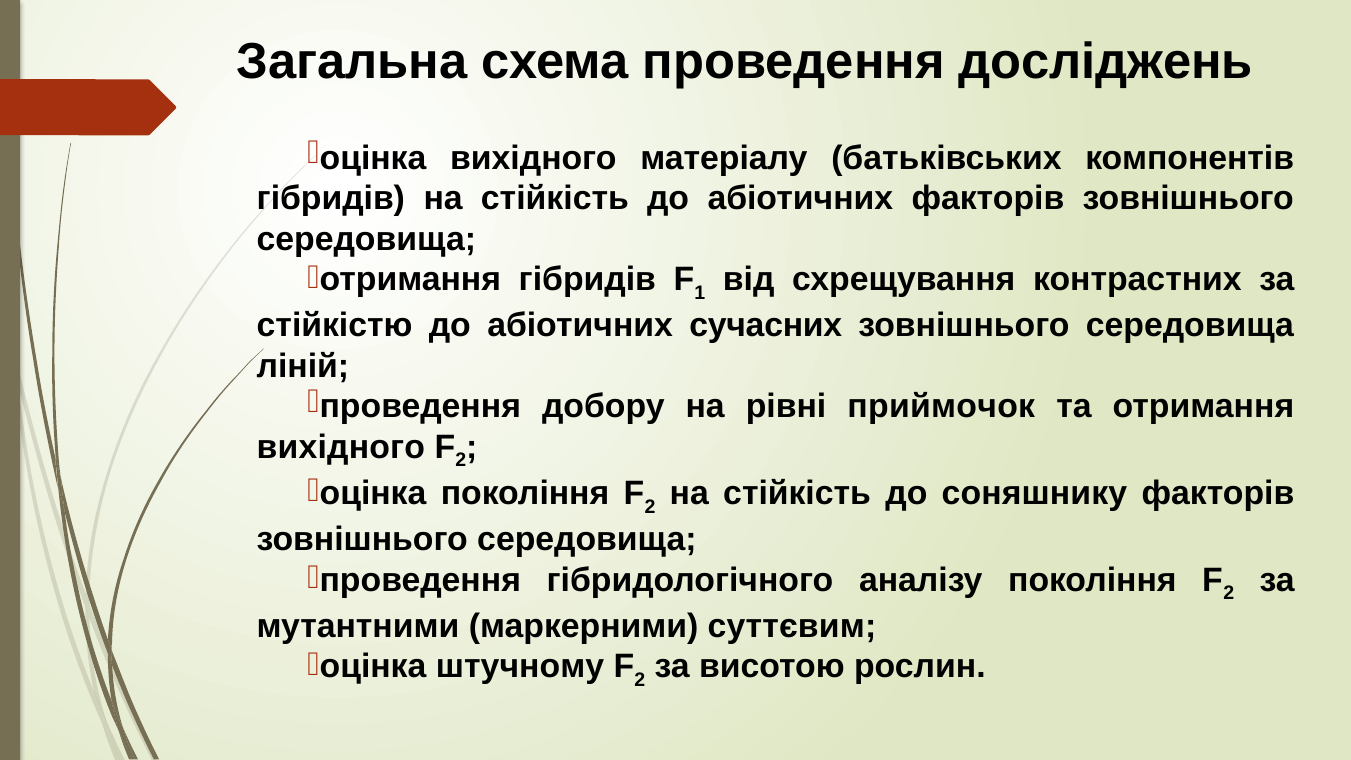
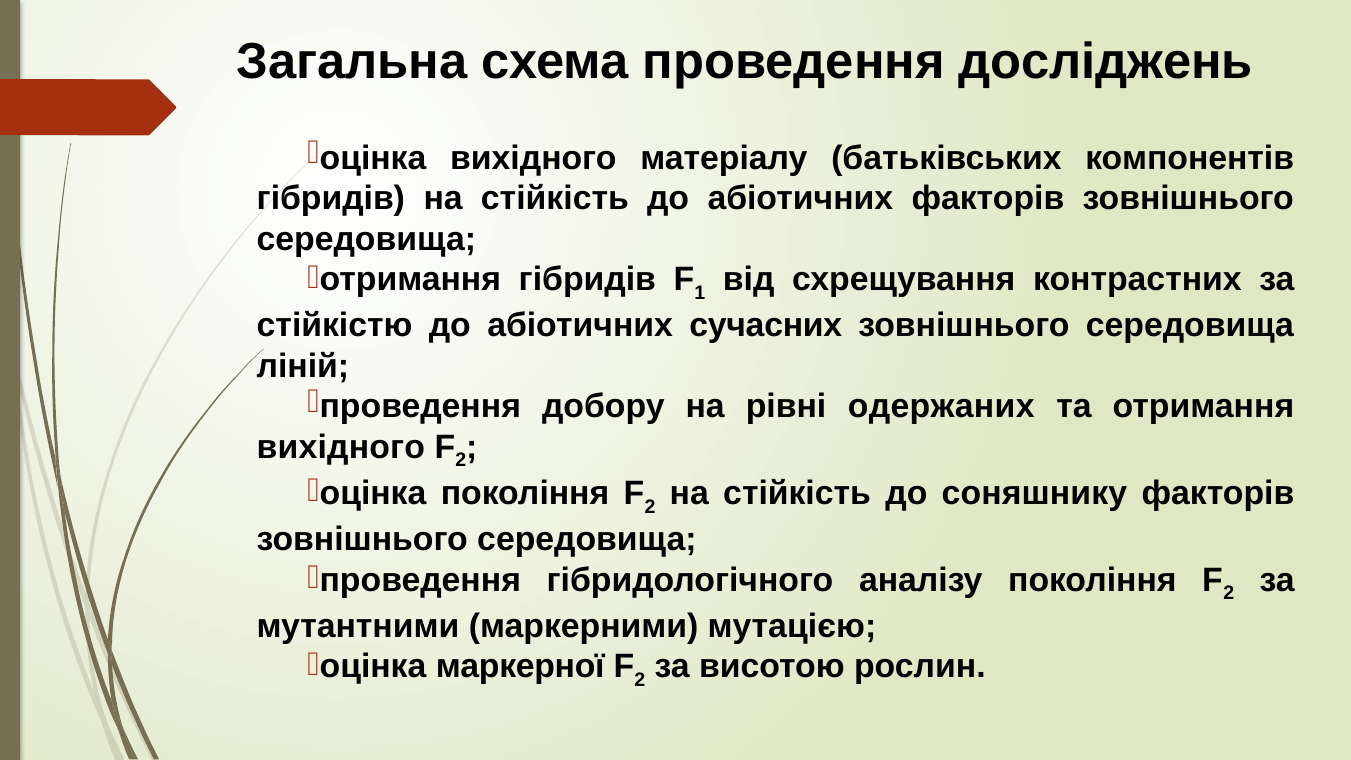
приймочок: приймочок -> одержаних (941, 407)
суттєвим: суттєвим -> мутацією (792, 626)
штучному: штучному -> маркерної (520, 667)
